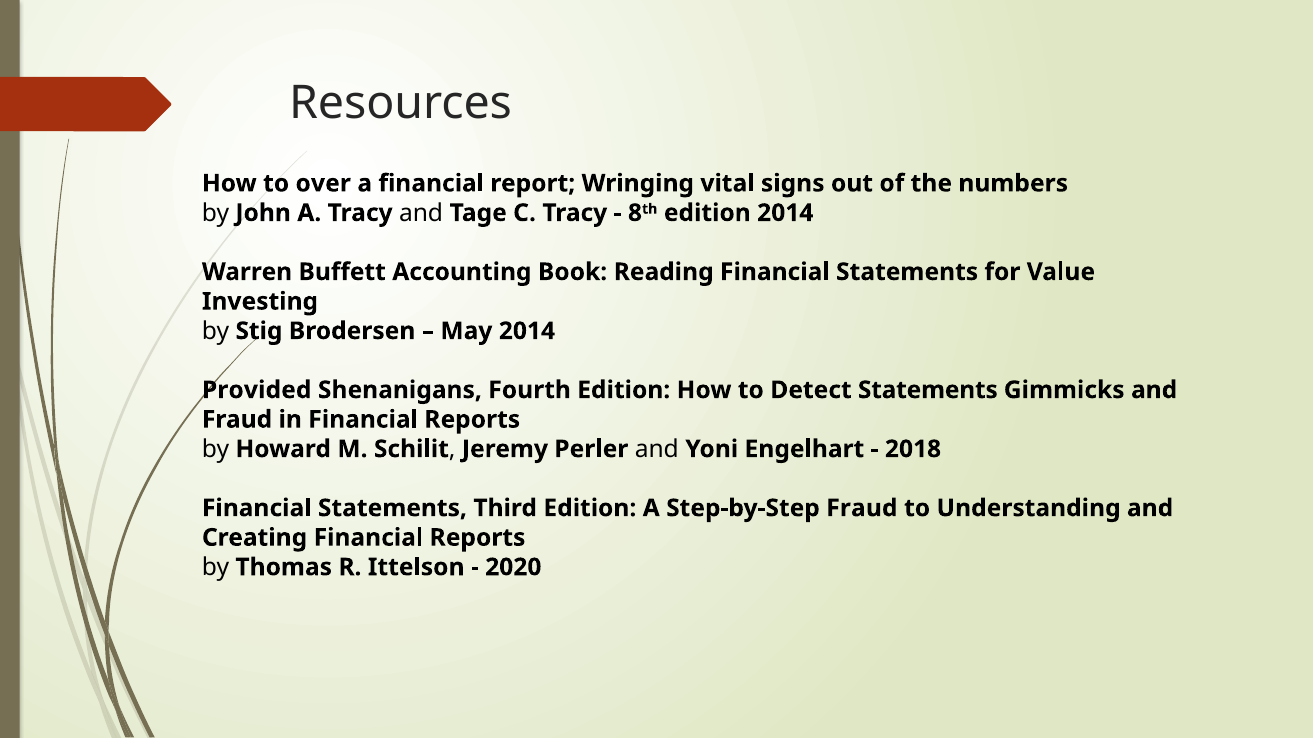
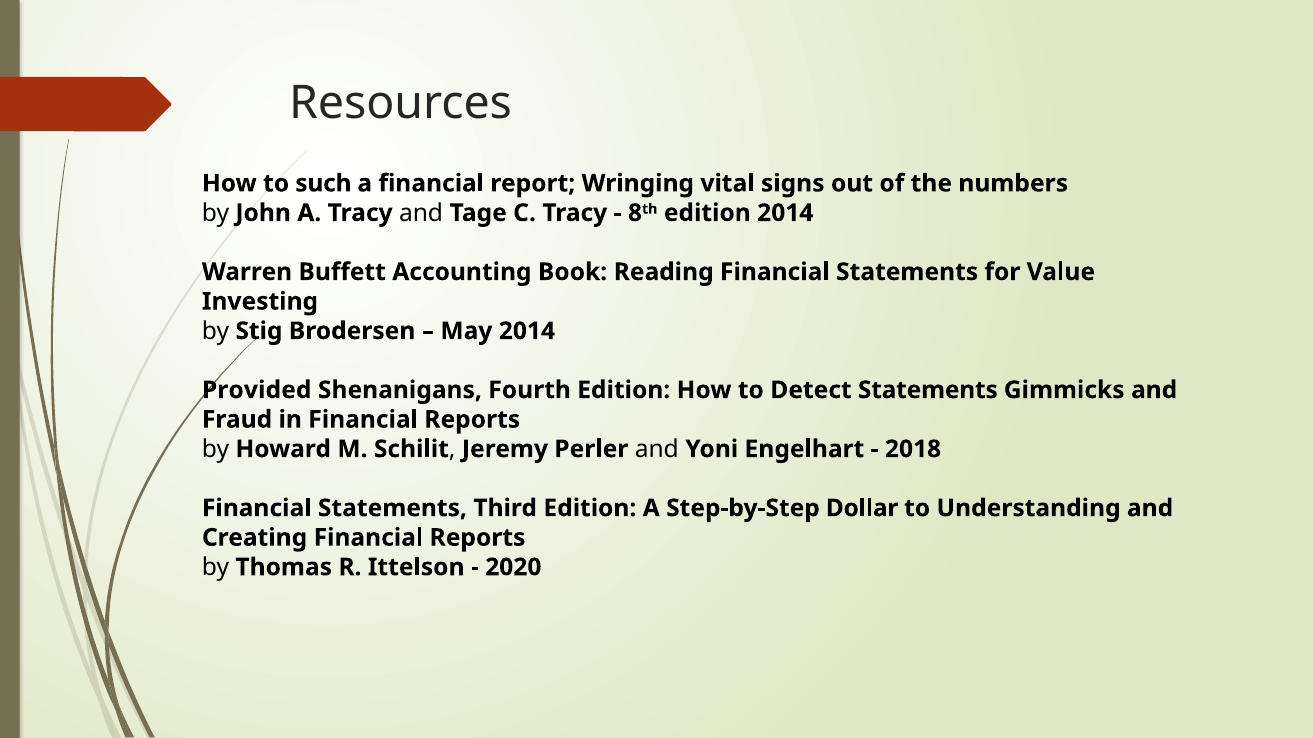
over: over -> such (323, 184)
Step-by-Step Fraud: Fraud -> Dollar (862, 508)
